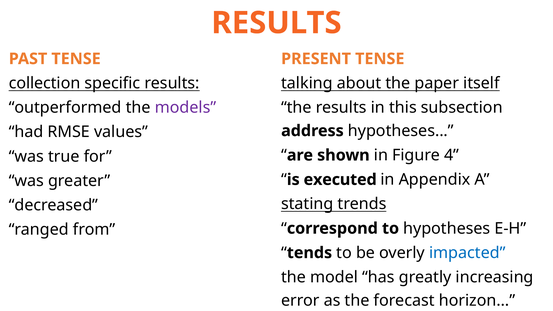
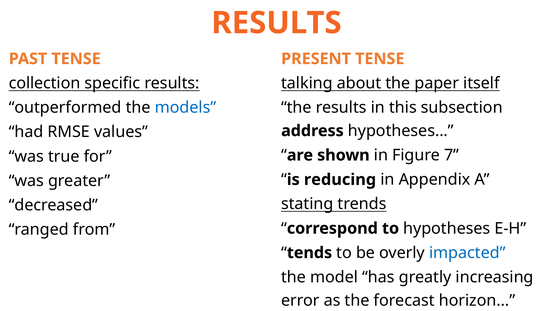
models colour: purple -> blue (185, 108)
4: 4 -> 7 (452, 155)
executed: executed -> reducing (340, 180)
